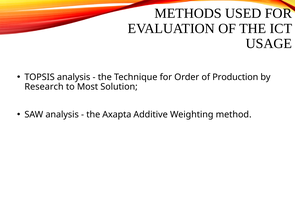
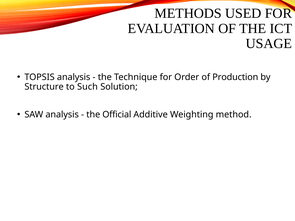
Research: Research -> Structure (44, 87)
Most: Most -> Such (87, 87)
Axapta: Axapta -> Official (117, 115)
